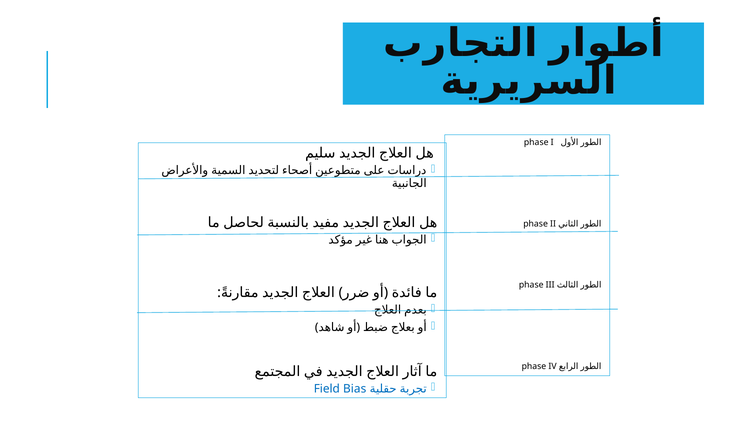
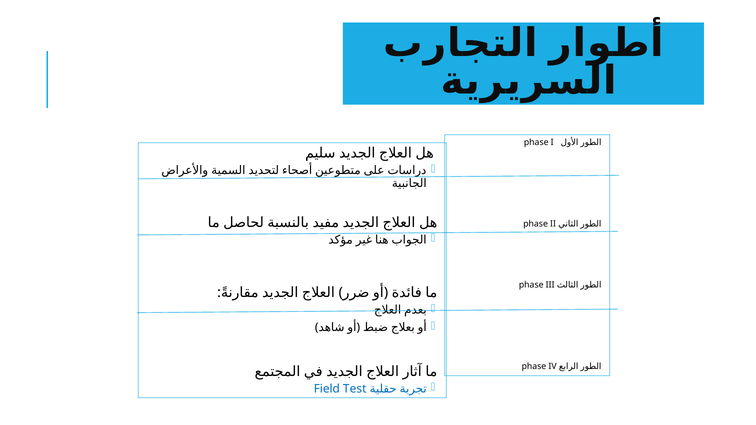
Bias: Bias -> Test (355, 389)
